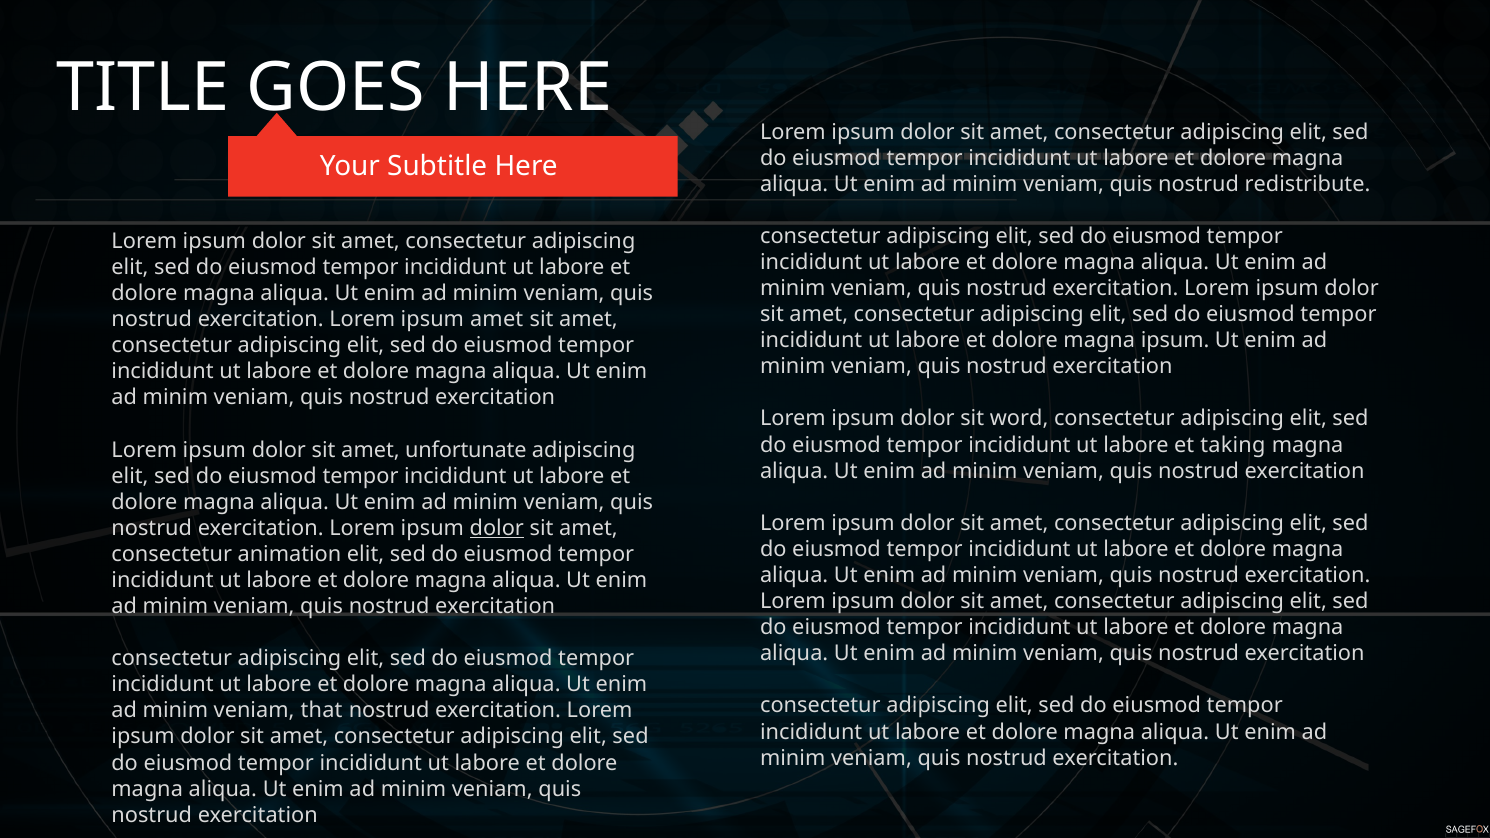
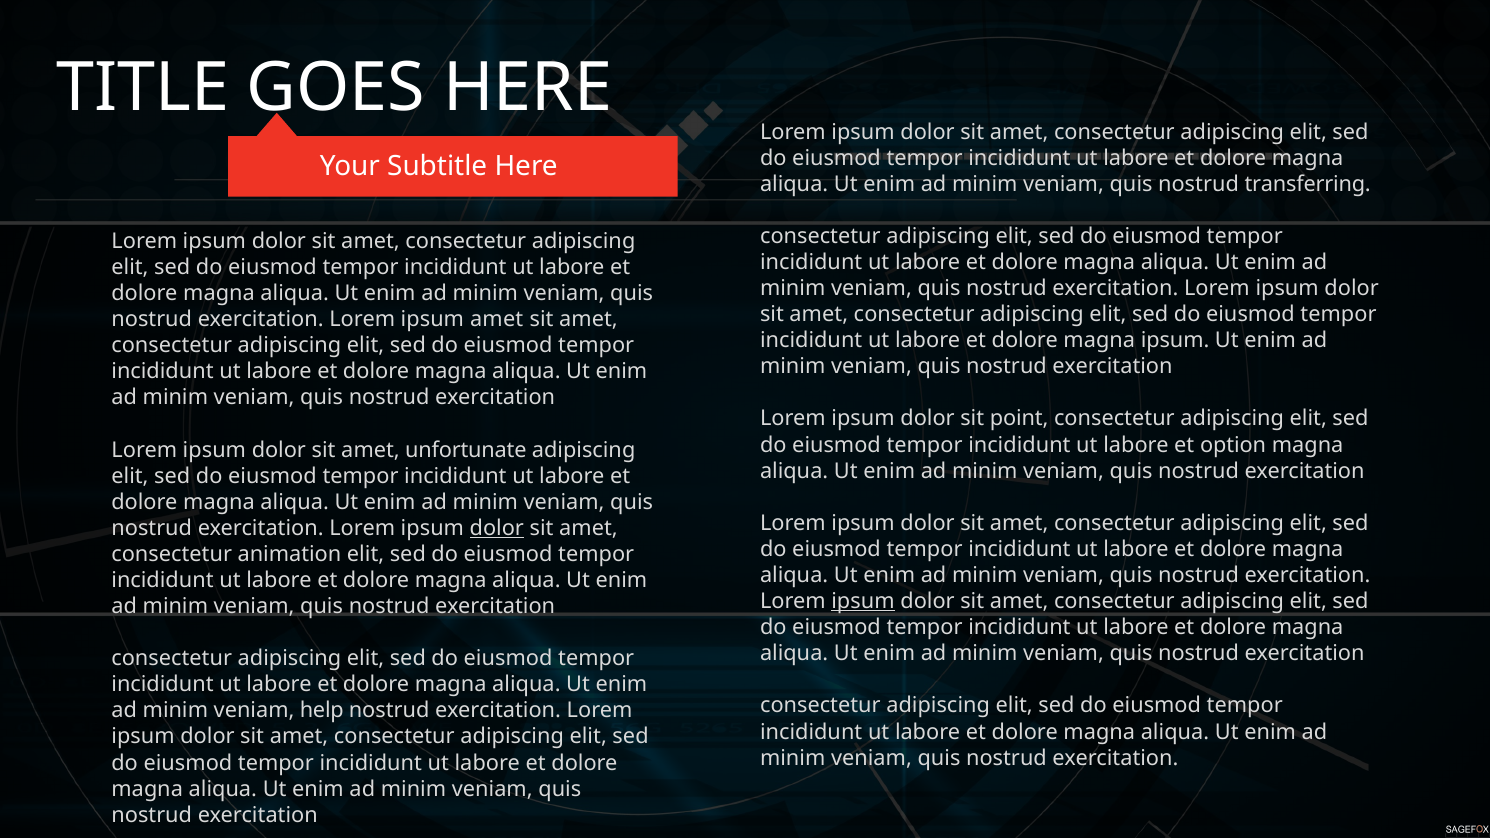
redistribute: redistribute -> transferring (1308, 184)
word: word -> point (1019, 419)
taking: taking -> option (1233, 445)
ipsum underline: none -> present (863, 602)
that: that -> help (322, 711)
